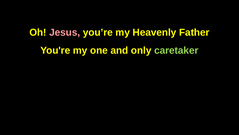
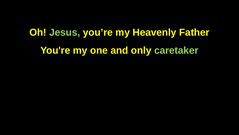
Jesus colour: pink -> light green (65, 32)
